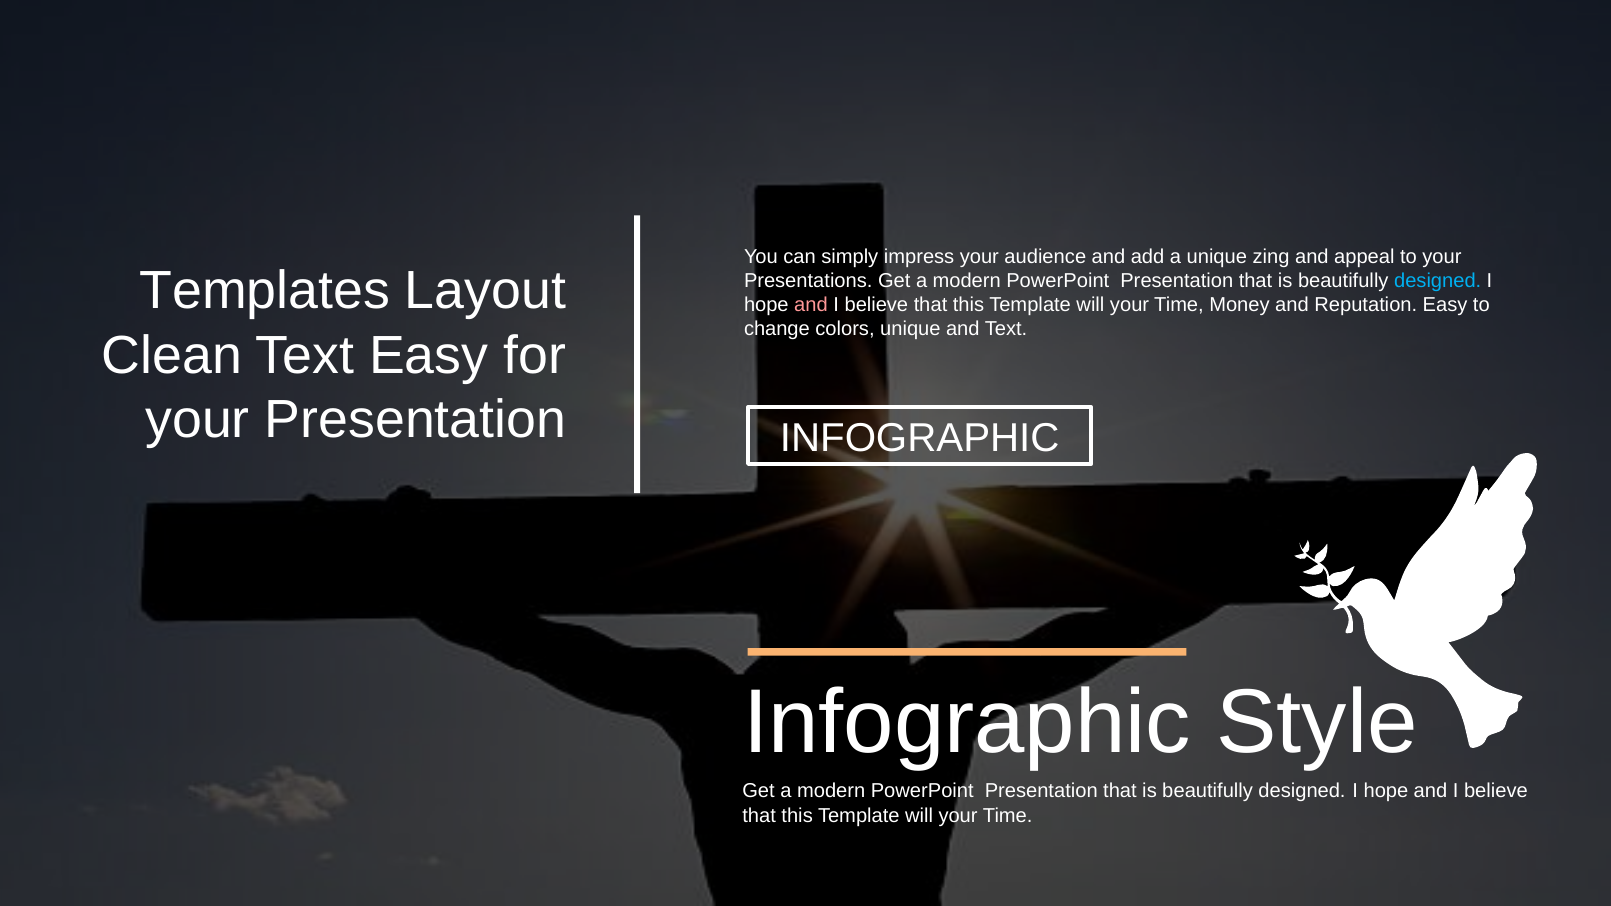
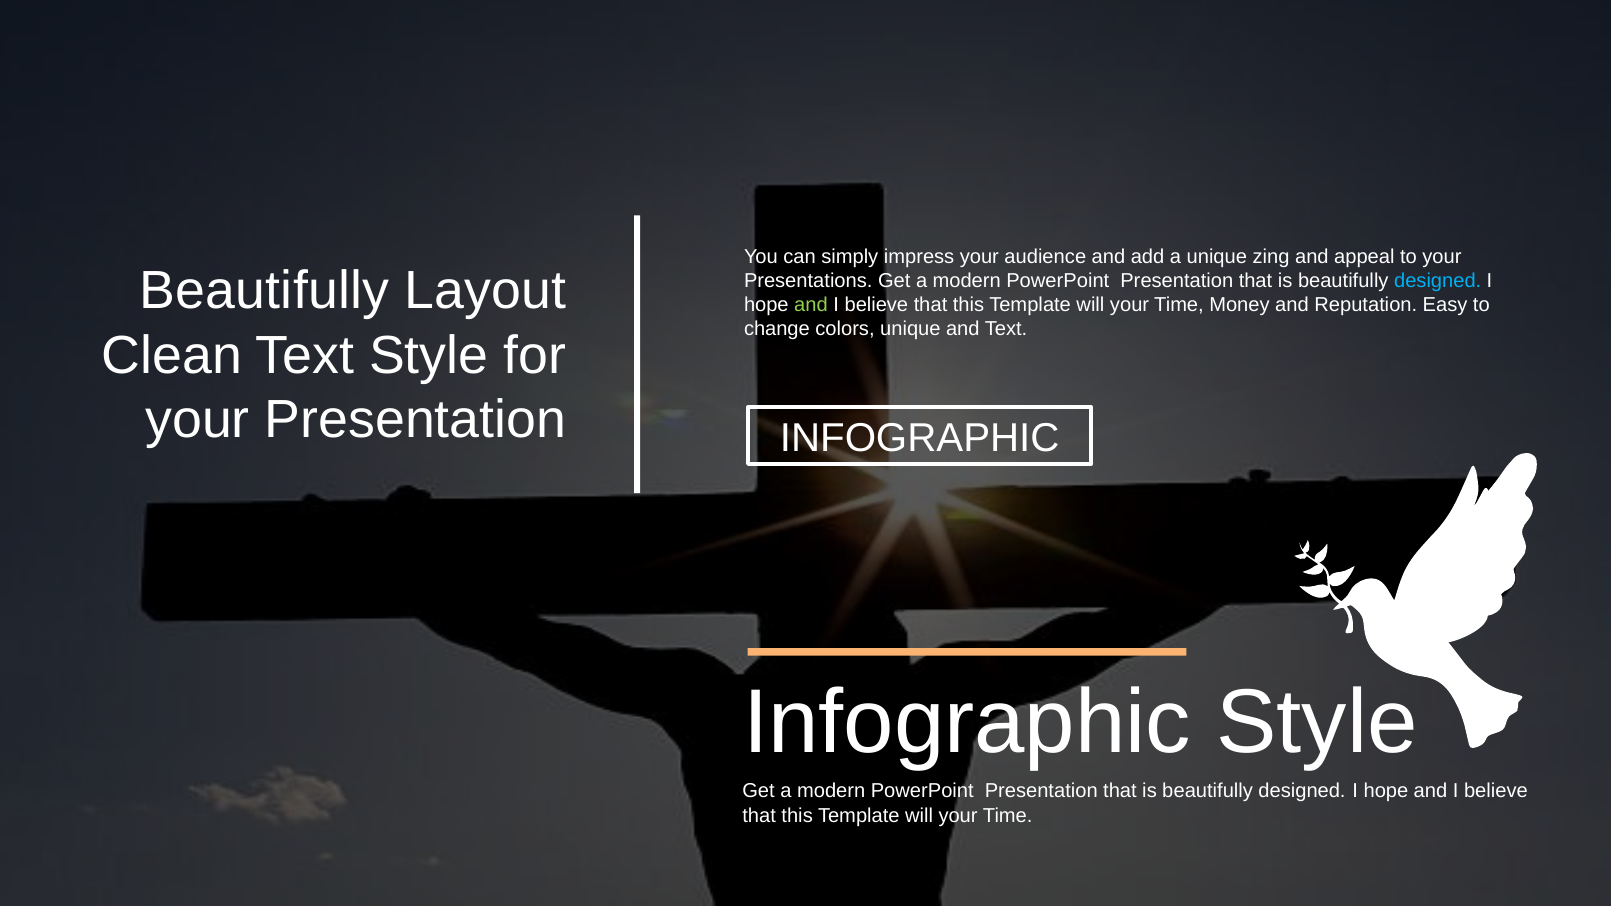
Templates: Templates -> Beautifully (265, 291)
and colour: pink -> light green (811, 305)
Text Easy: Easy -> Style (429, 355)
